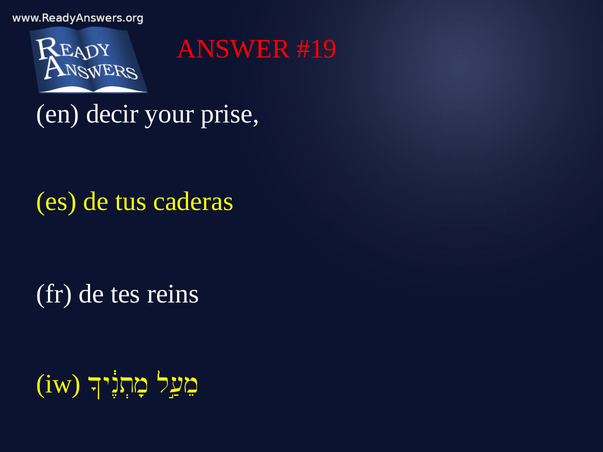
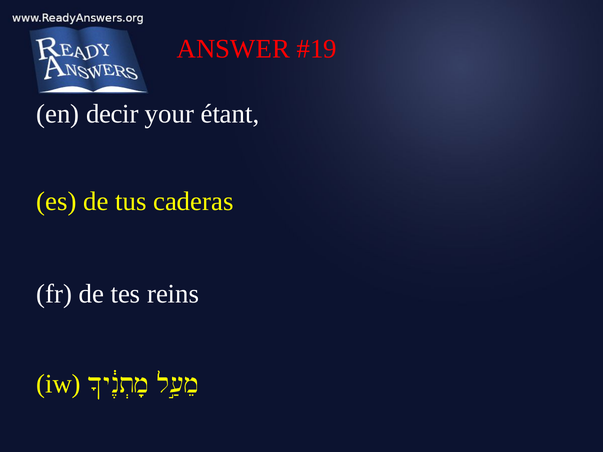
prise: prise -> étant (230, 114)
